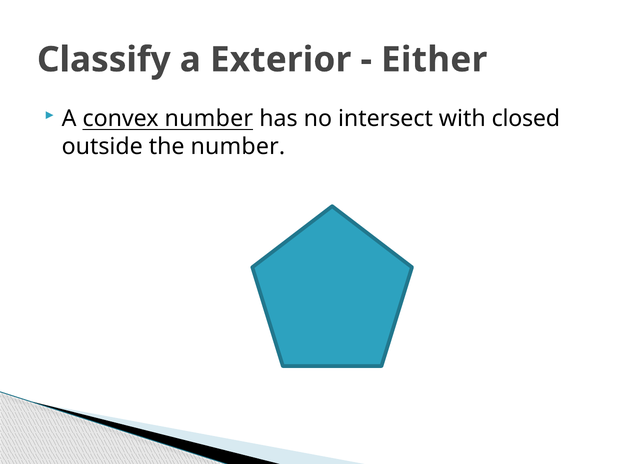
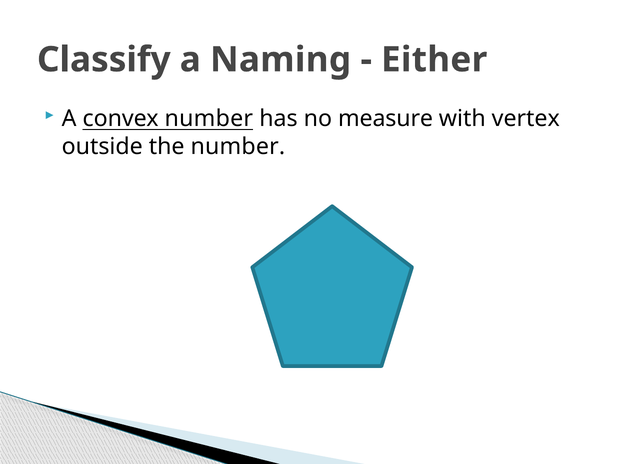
Exterior: Exterior -> Naming (281, 60)
intersect: intersect -> measure (386, 119)
closed: closed -> vertex (526, 119)
